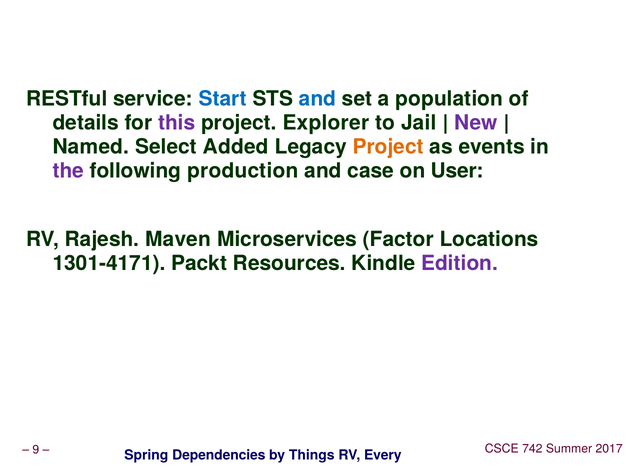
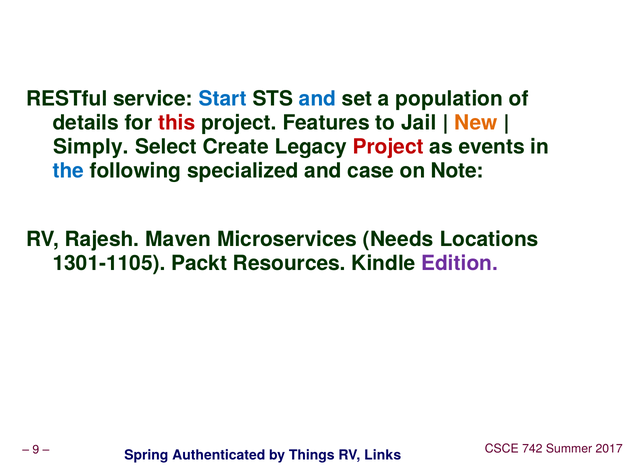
this colour: purple -> red (177, 123)
Explorer: Explorer -> Features (326, 123)
New colour: purple -> orange (476, 123)
Named: Named -> Simply (91, 147)
Added: Added -> Create (236, 147)
Project colour: orange -> red (388, 147)
the colour: purple -> blue (68, 171)
production: production -> specialized (243, 171)
User: User -> Note (457, 171)
Factor: Factor -> Needs (398, 239)
1301-4171: 1301-4171 -> 1301-1105 (109, 263)
Dependencies: Dependencies -> Authenticated (219, 455)
Every: Every -> Links (383, 455)
